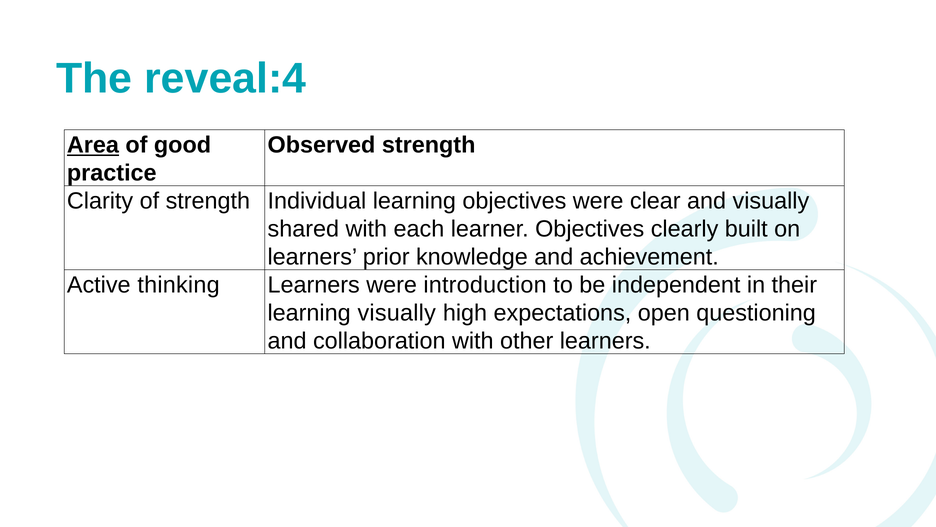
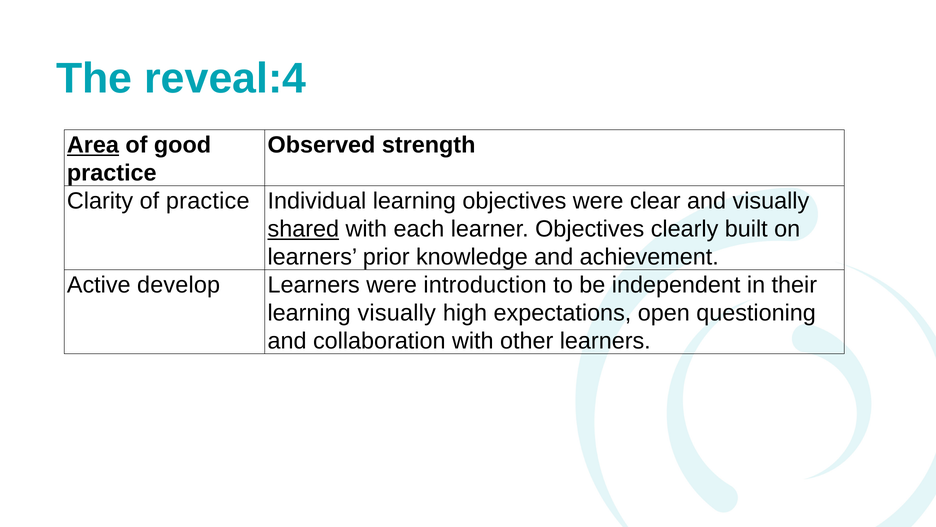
of strength: strength -> practice (208, 201)
shared underline: none -> present (303, 229)
thinking: thinking -> develop (179, 285)
